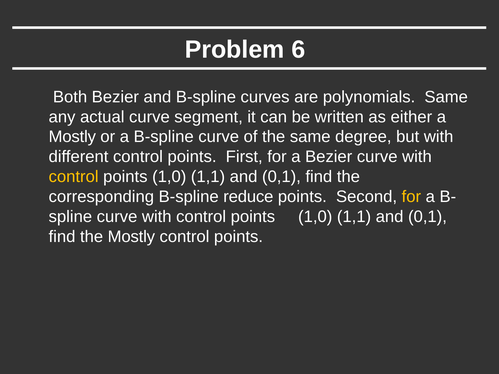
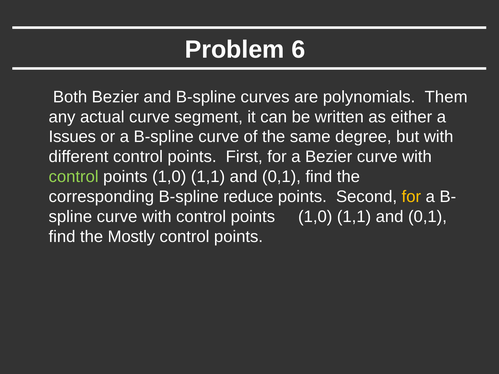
polynomials Same: Same -> Them (446, 97)
Mostly: Mostly -> Issues (72, 137)
control colour: yellow -> light green (74, 177)
